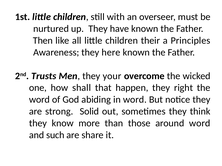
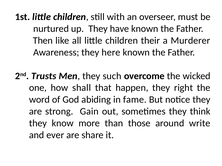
Principles: Principles -> Murderer (190, 41)
your: your -> such (112, 76)
in word: word -> fame (135, 100)
Solid: Solid -> Gain (89, 112)
around word: word -> write (200, 124)
such: such -> ever (55, 135)
